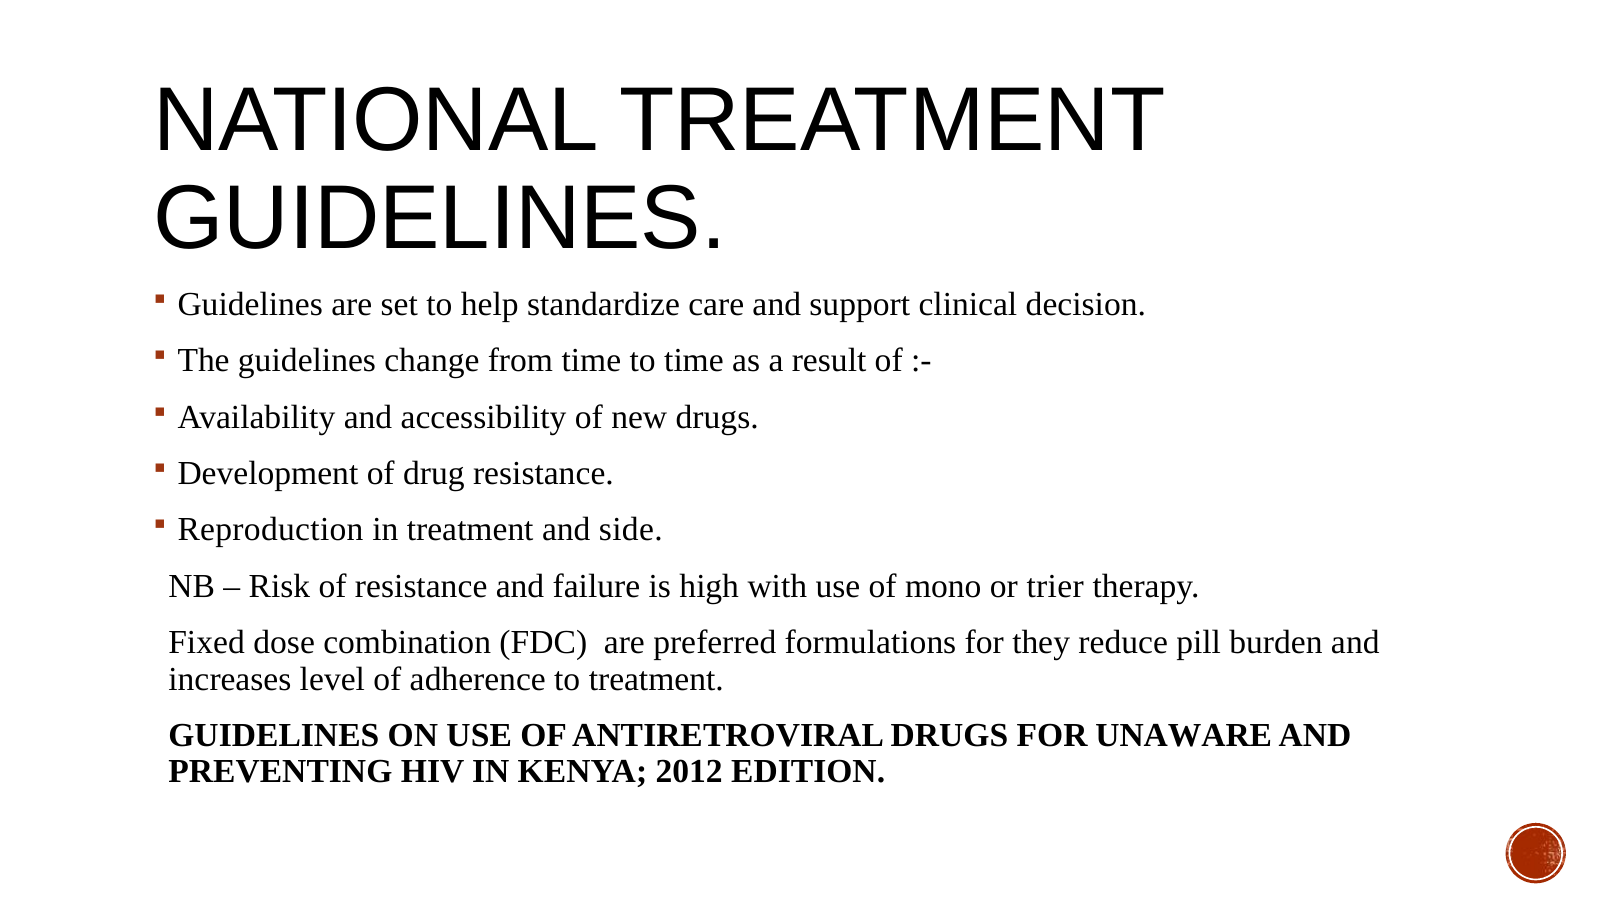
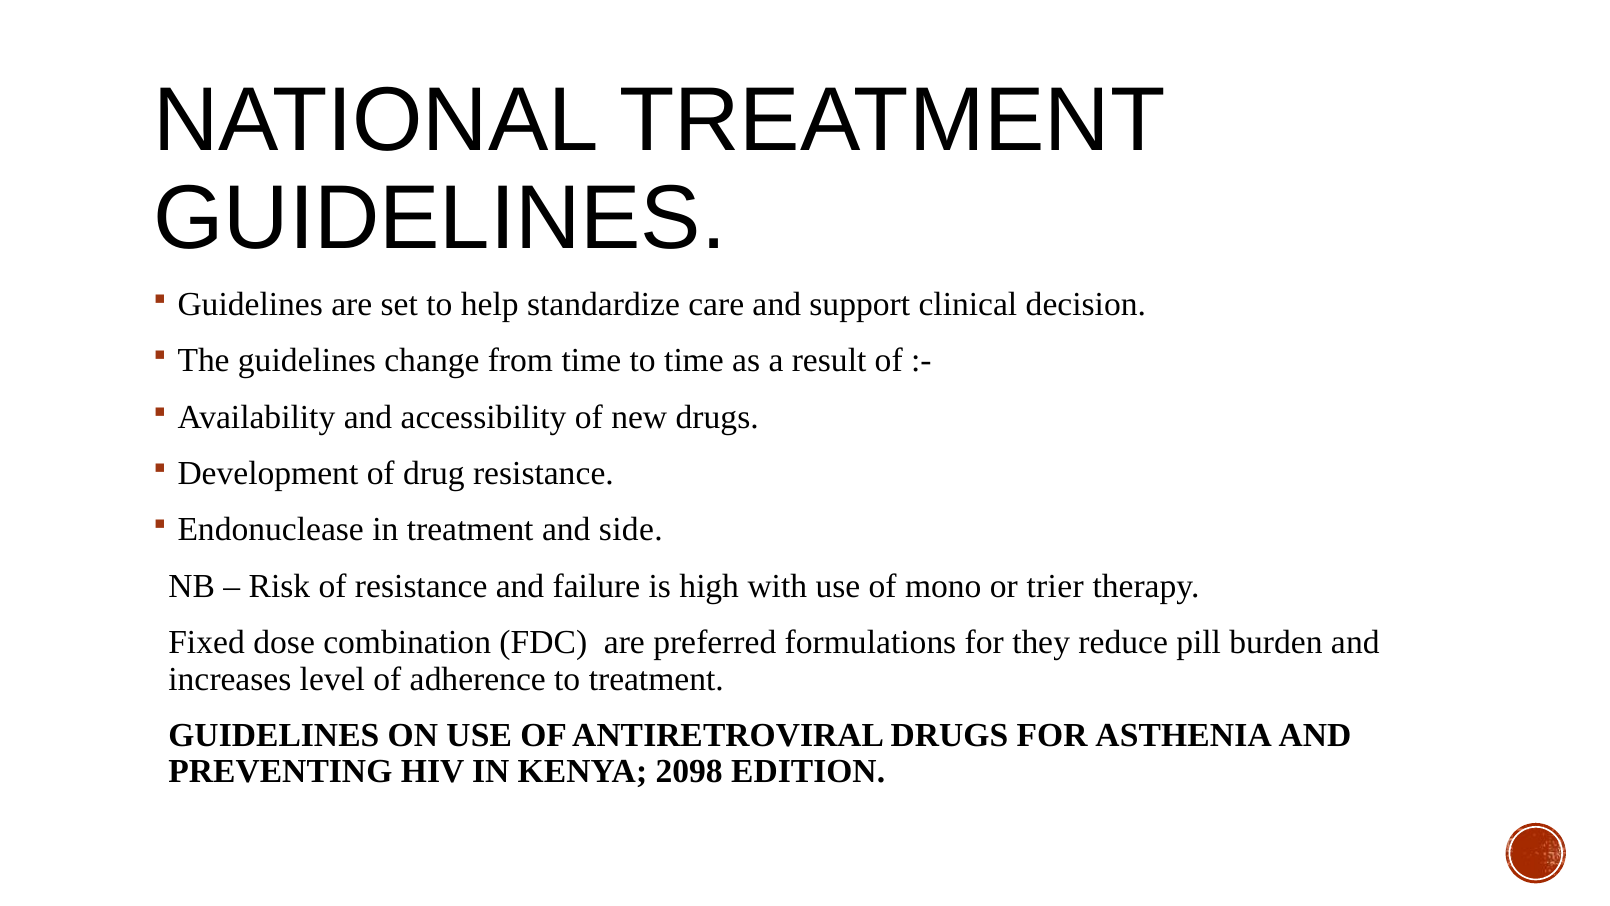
Reproduction: Reproduction -> Endonuclease (271, 530)
UNAWARE: UNAWARE -> ASTHENIA (1184, 735)
2012: 2012 -> 2098 (689, 771)
